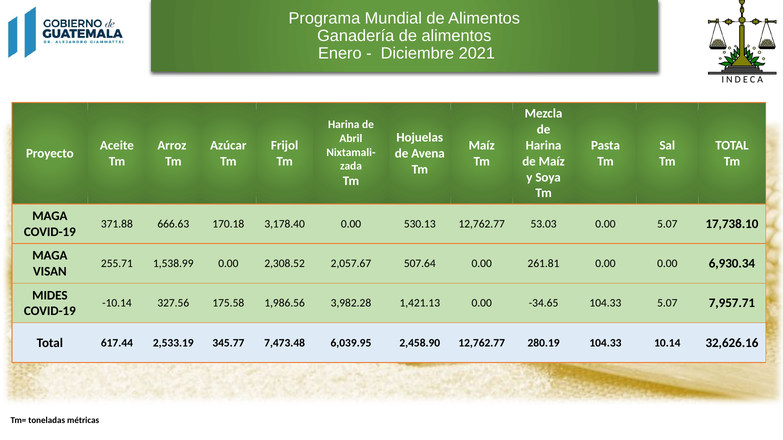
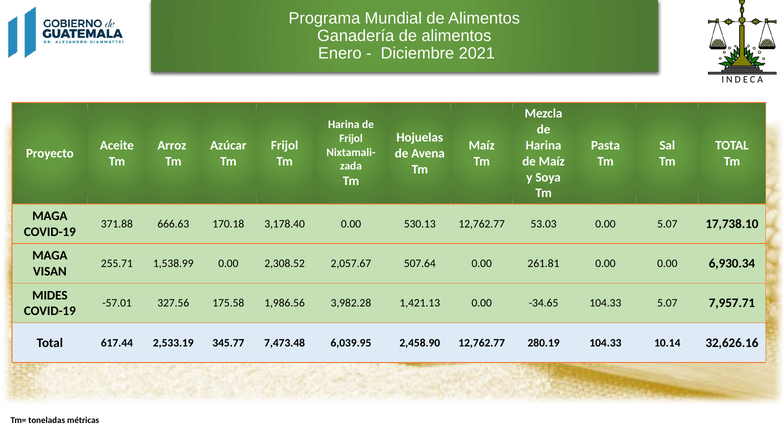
Abril: Abril -> Frijol (351, 139)
-10.14: -10.14 -> -57.01 (117, 303)
